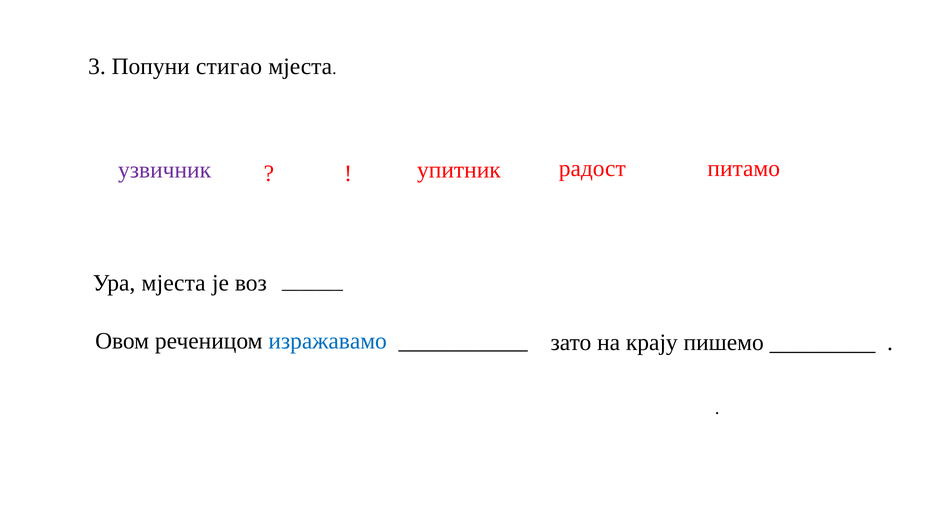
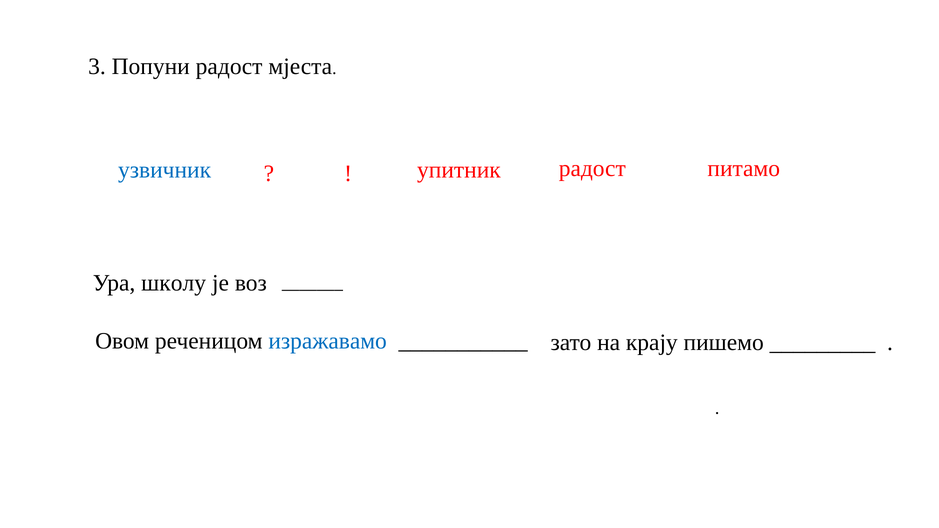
Попуни стигао: стигао -> радост (229, 67)
узвичник colour: purple -> blue (165, 170)
Ура мјеста: мјеста -> школу (174, 283)
